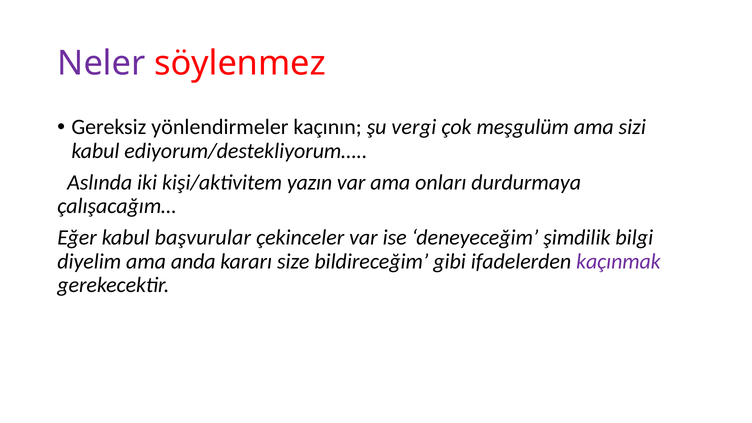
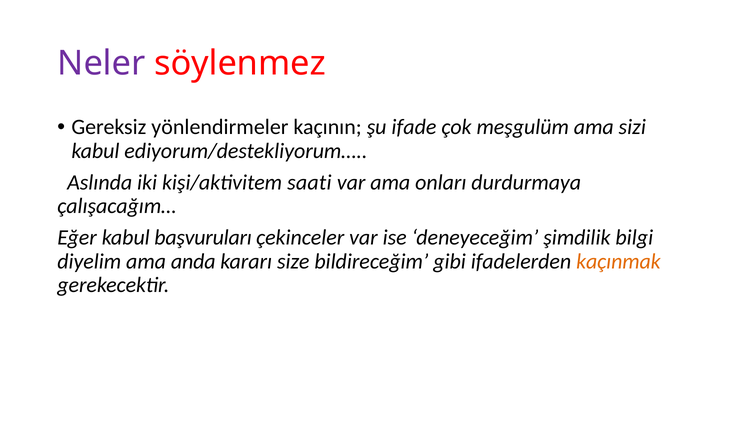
vergi: vergi -> ifade (414, 127)
yazın: yazın -> saati (309, 182)
başvurular: başvurular -> başvuruları (203, 238)
kaçınmak colour: purple -> orange (618, 261)
